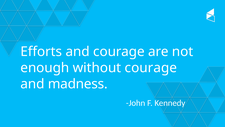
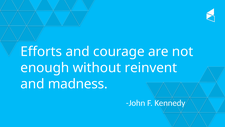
without courage: courage -> reinvent (151, 68)
